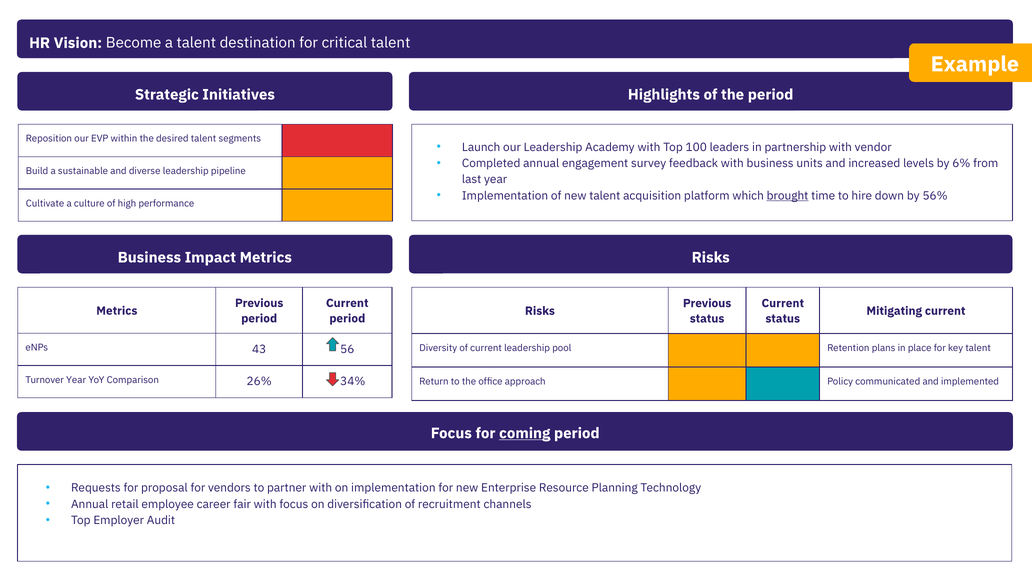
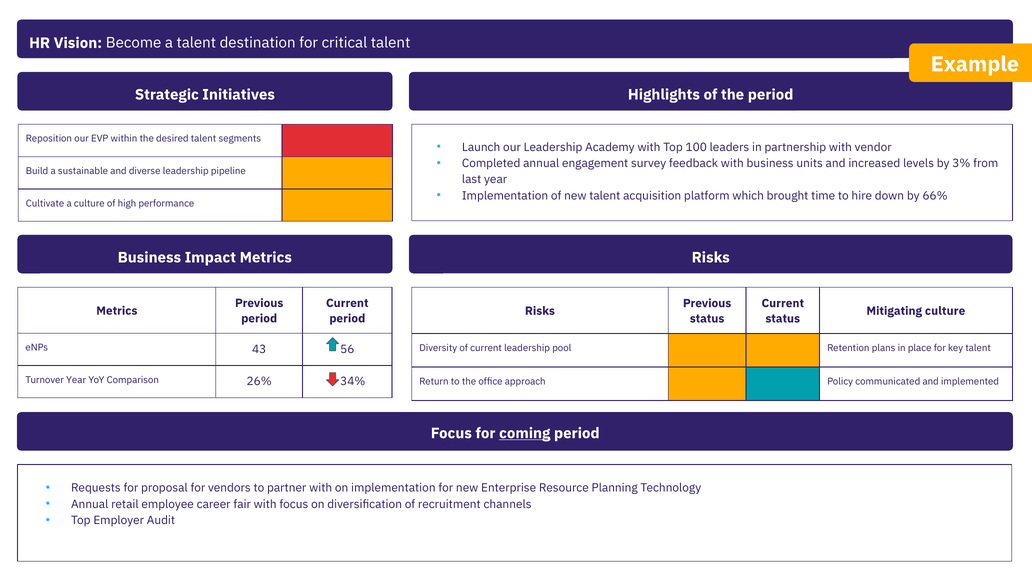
6%: 6% -> 3% (961, 163)
brought underline: present -> none (788, 196)
56%: 56% -> 66% (935, 196)
Mitigating current: current -> culture (945, 311)
